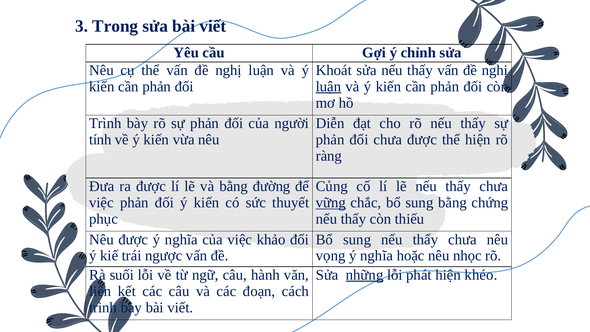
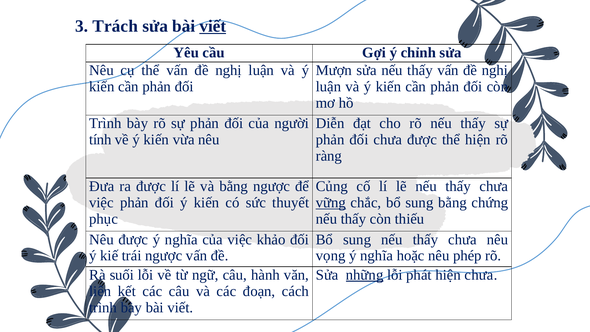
Trong: Trong -> Trách (115, 26)
viết underline: none -> present (213, 26)
Khoát: Khoát -> Mượn (334, 70)
luận underline: present -> none (329, 87)
bằng đường: đường -> ngược (272, 186)
nhọc: nhọc -> phép (467, 256)
hiện khéo: khéo -> chưa (481, 275)
